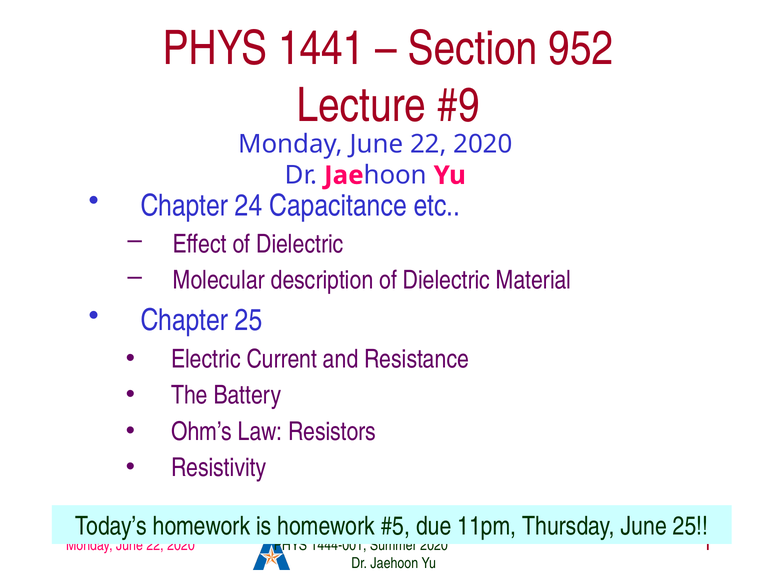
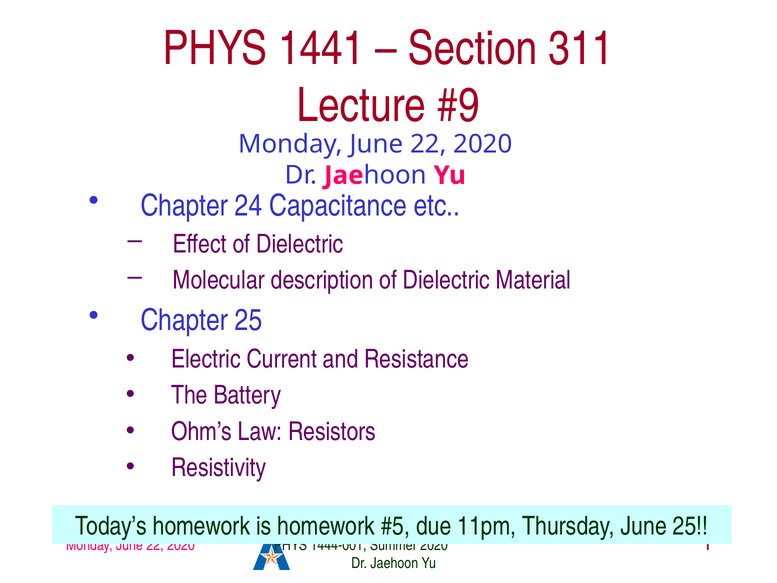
952: 952 -> 311 (581, 49)
